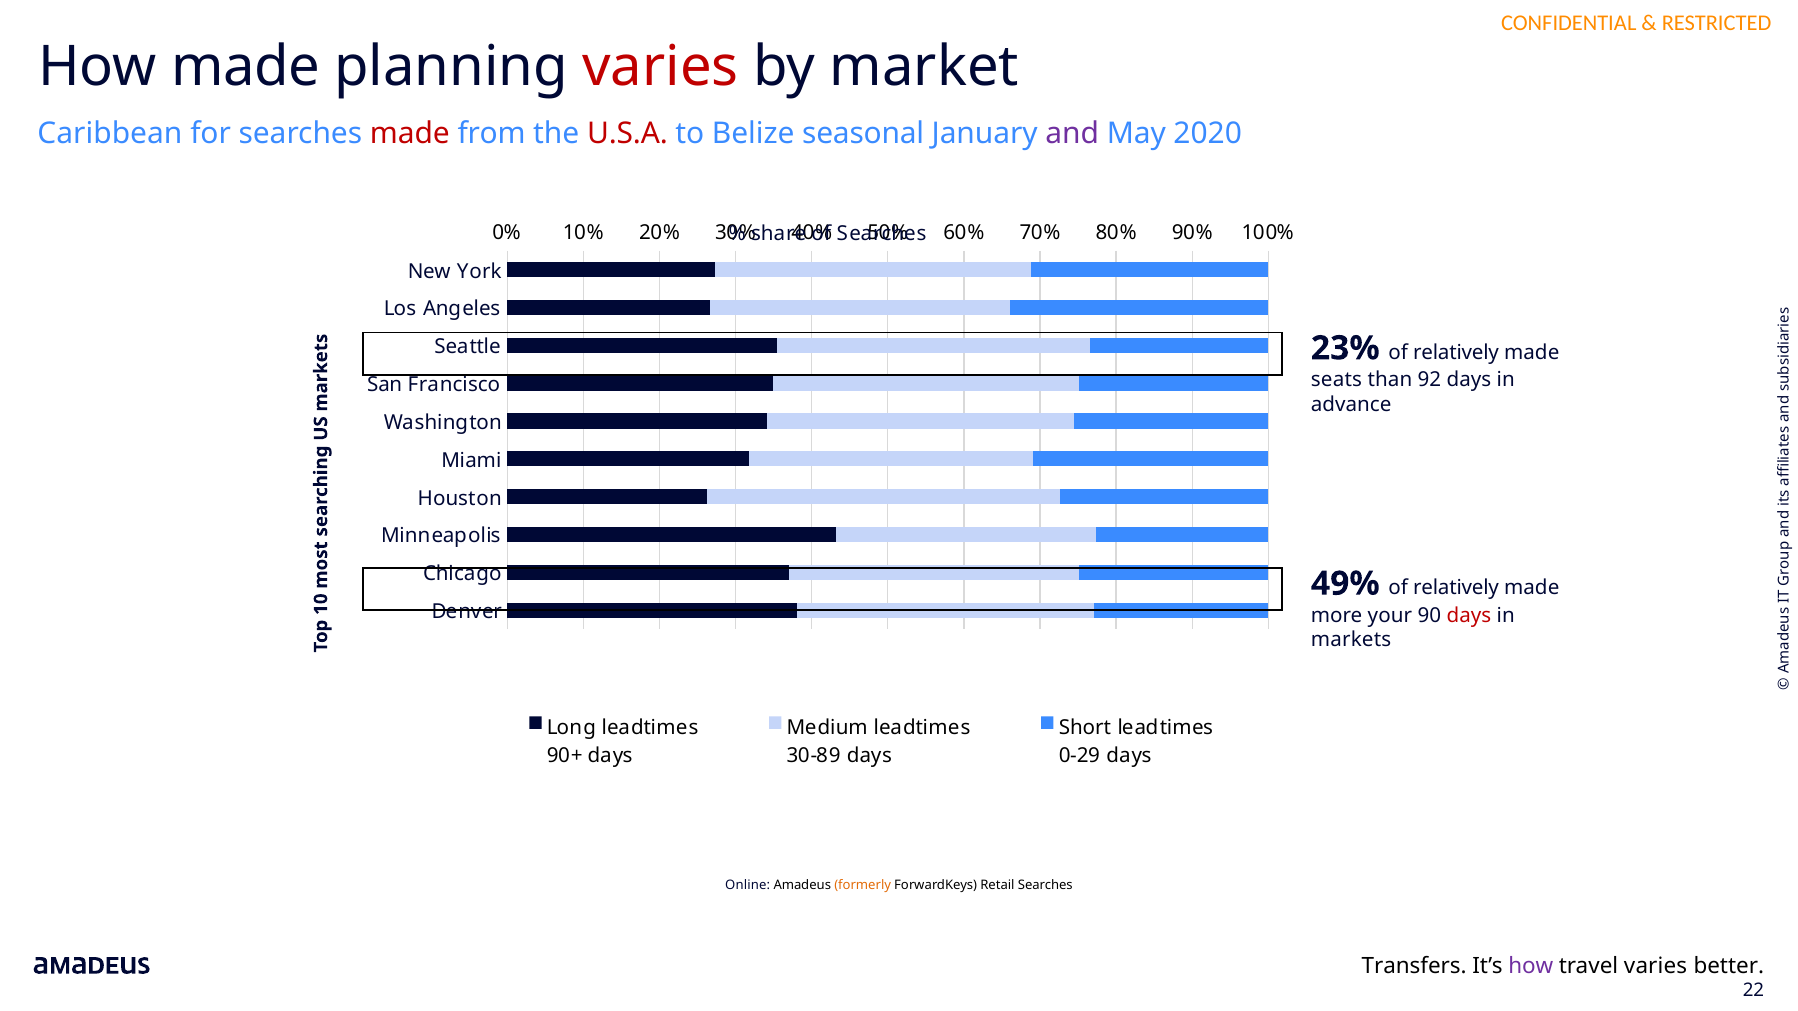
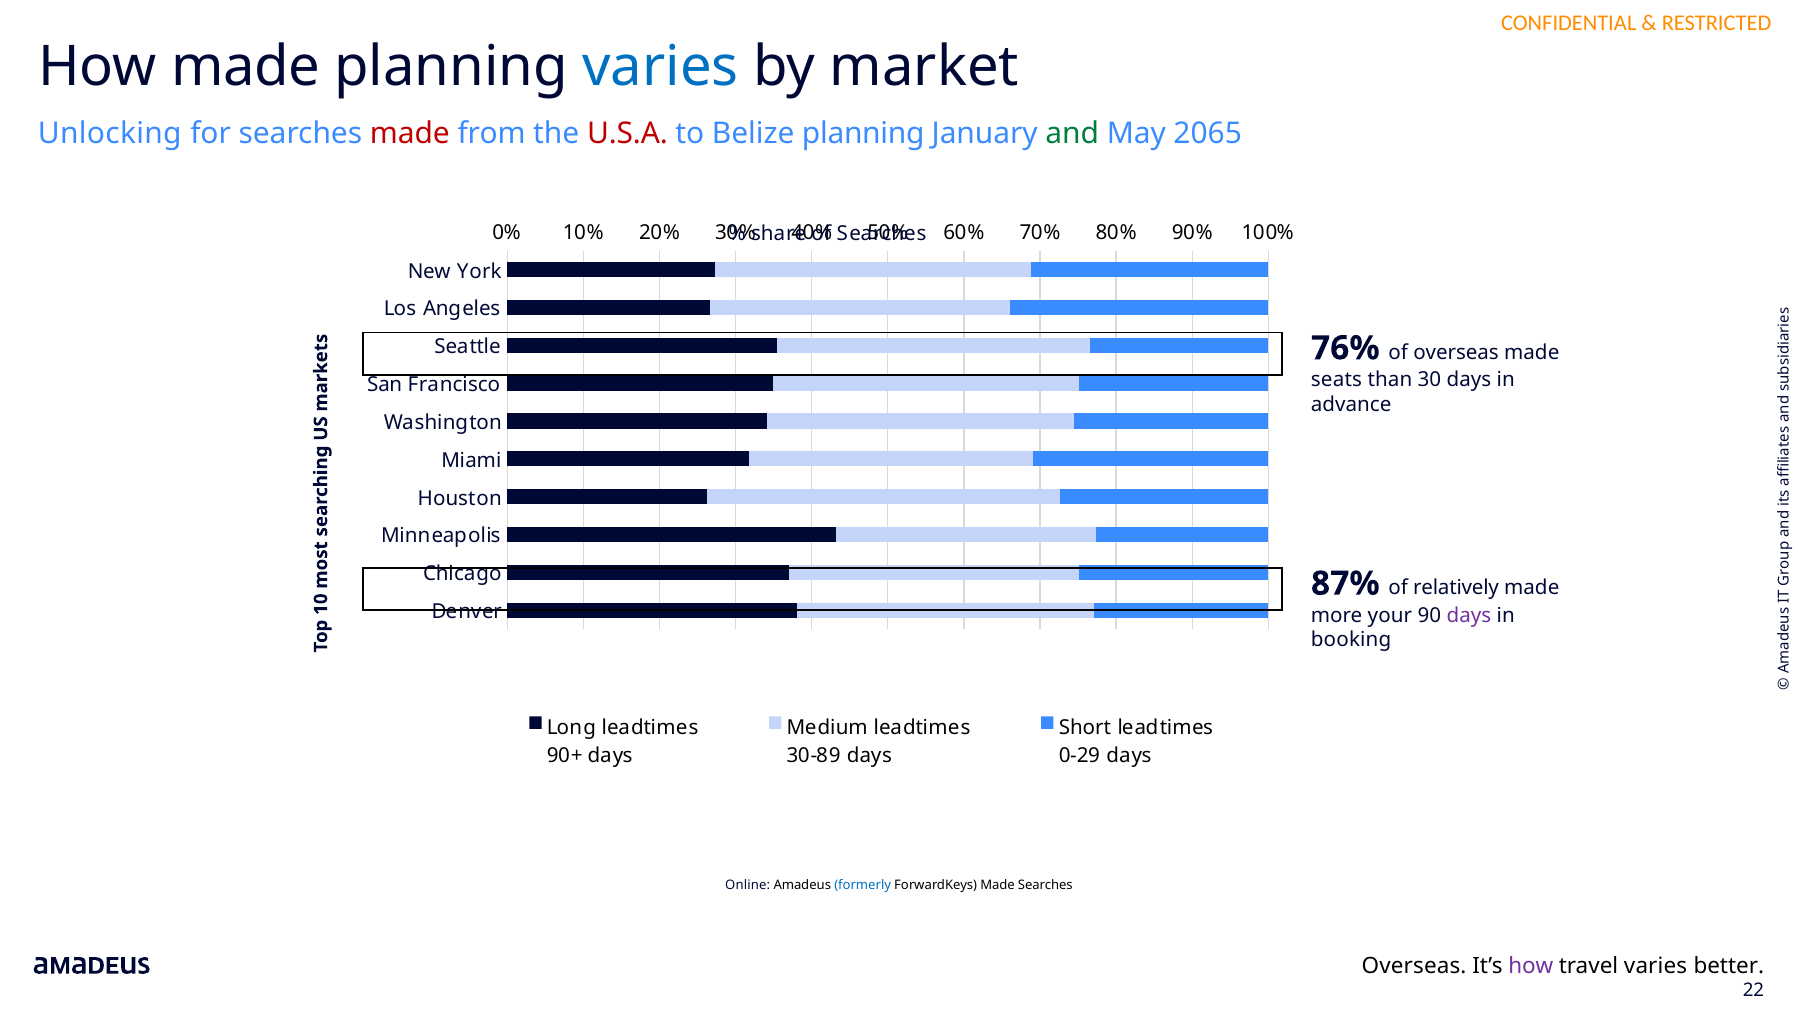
varies colour: red -> blue (661, 67)
Caribbean: Caribbean -> Unlocking (110, 134)
Belize seasonal: seasonal -> planning (863, 134)
and colour: purple -> green (1072, 134)
2020: 2020 -> 2065 (1208, 134)
23%: 23% -> 76% (1345, 348)
relatively: relatively -> overseas (1456, 353)
92: 92 -> 30 (1429, 380)
49%: 49% -> 87% (1345, 584)
days colour: red -> purple (1469, 615)
markets: markets -> booking (1351, 640)
formerly colour: orange -> blue (863, 886)
ForwardKeys Retail: Retail -> Made (997, 886)
Transfers: Transfers -> Overseas (1414, 967)
